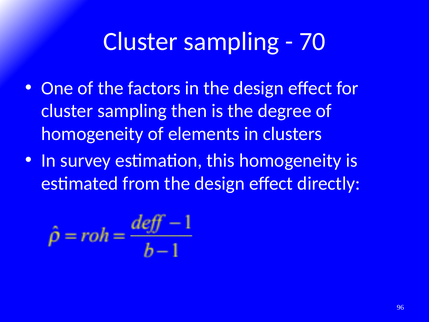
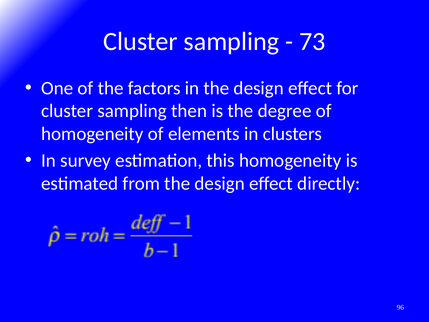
70: 70 -> 73 (312, 42)
